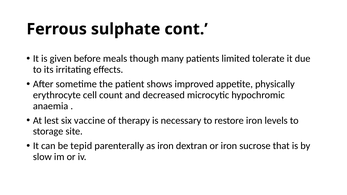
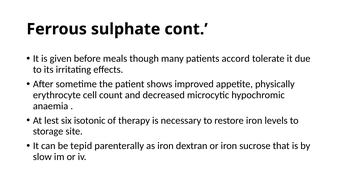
limited: limited -> accord (236, 59)
vaccine: vaccine -> isotonic (90, 121)
